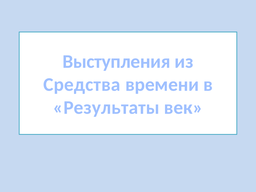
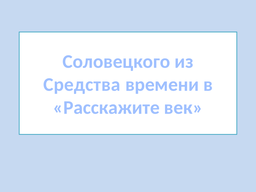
Выступления: Выступления -> Соловецкого (116, 61)
Результаты: Результаты -> Расскажите (106, 108)
